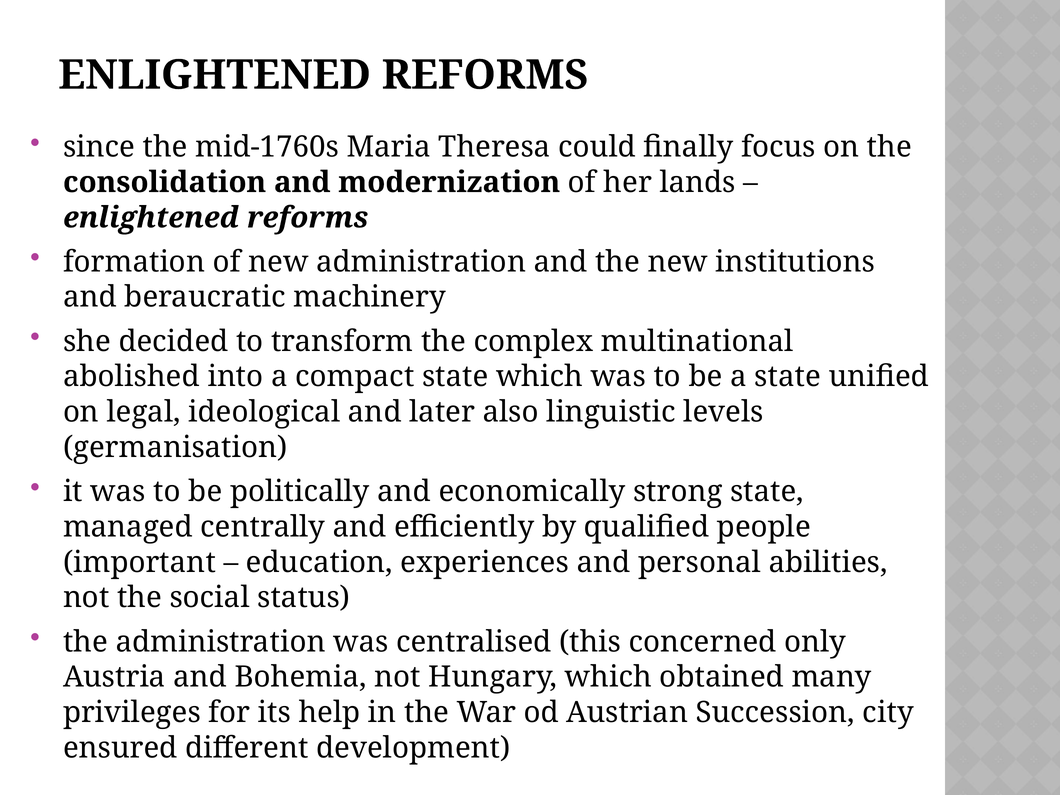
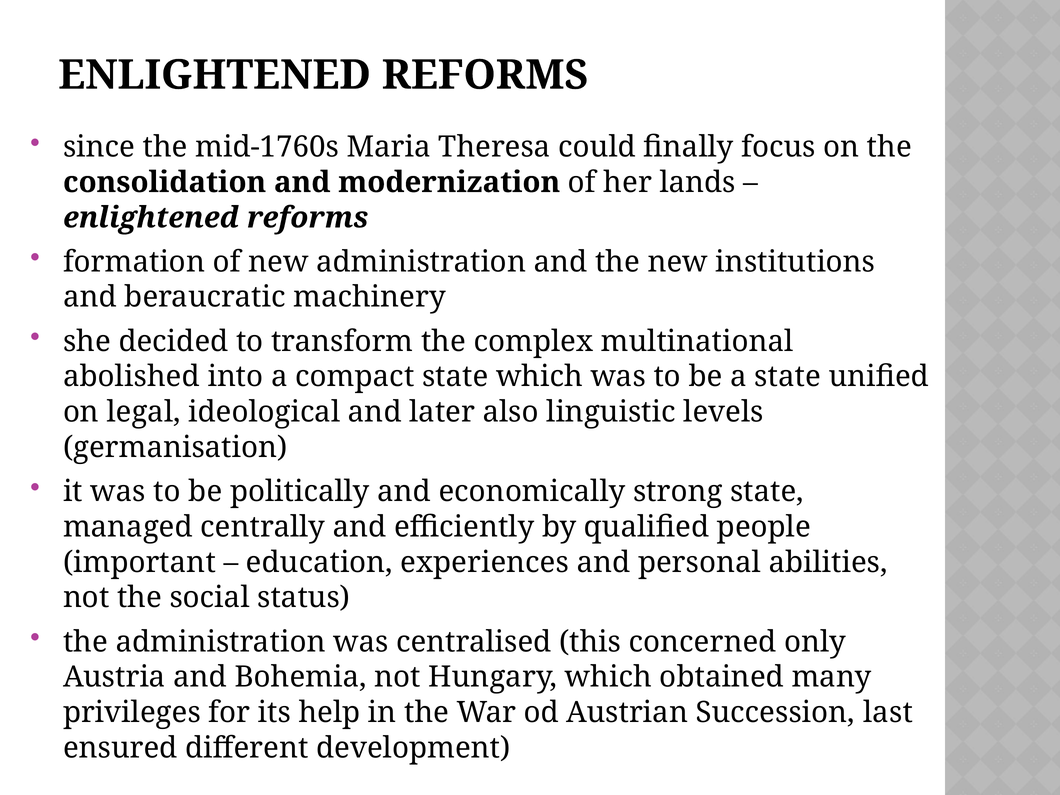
city: city -> last (888, 713)
